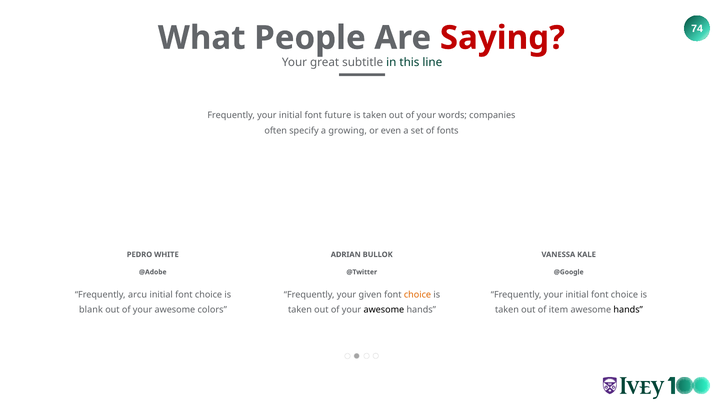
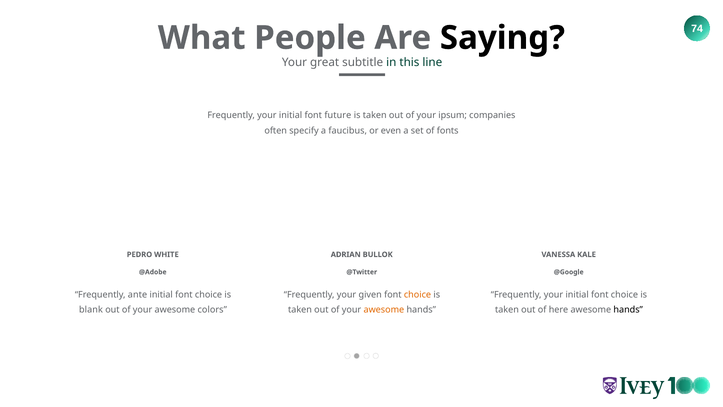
Saying colour: red -> black (502, 38)
words: words -> ipsum (453, 115)
growing: growing -> faucibus (348, 131)
arcu: arcu -> ante (138, 295)
awesome colour: black -> orange (384, 310)
item: item -> here (558, 310)
